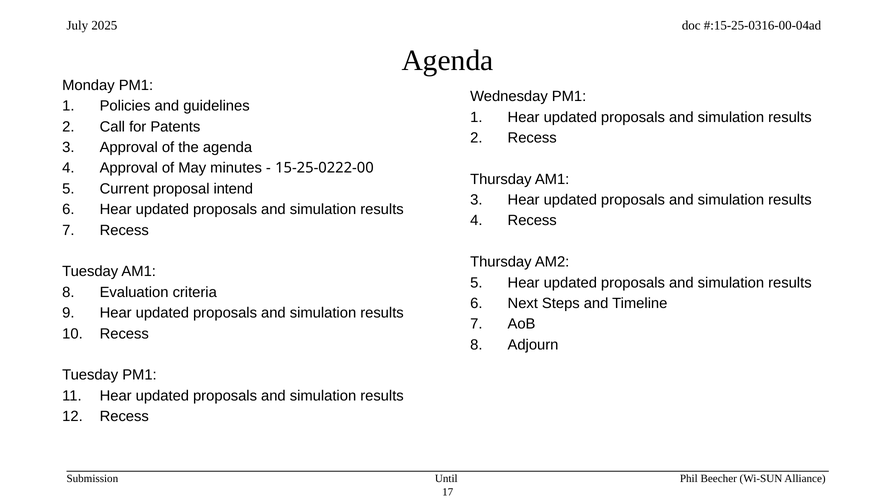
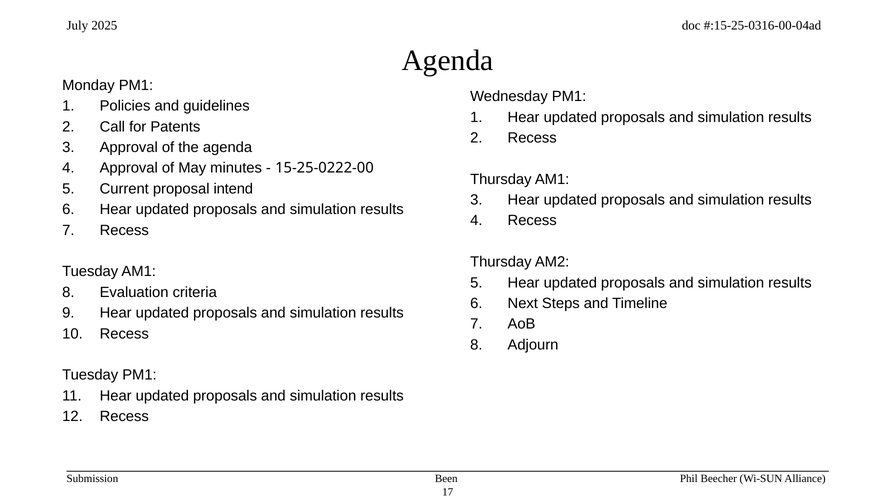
Until: Until -> Been (446, 479)
